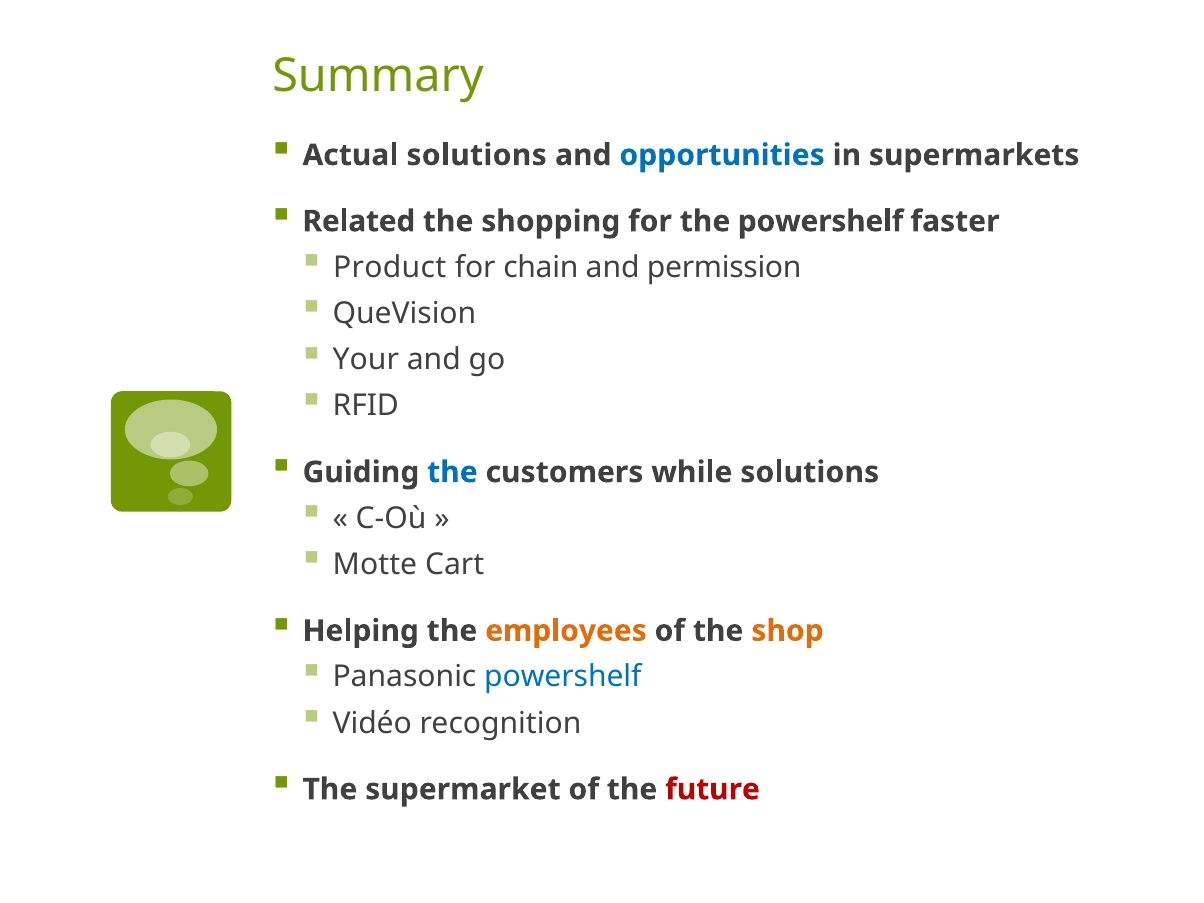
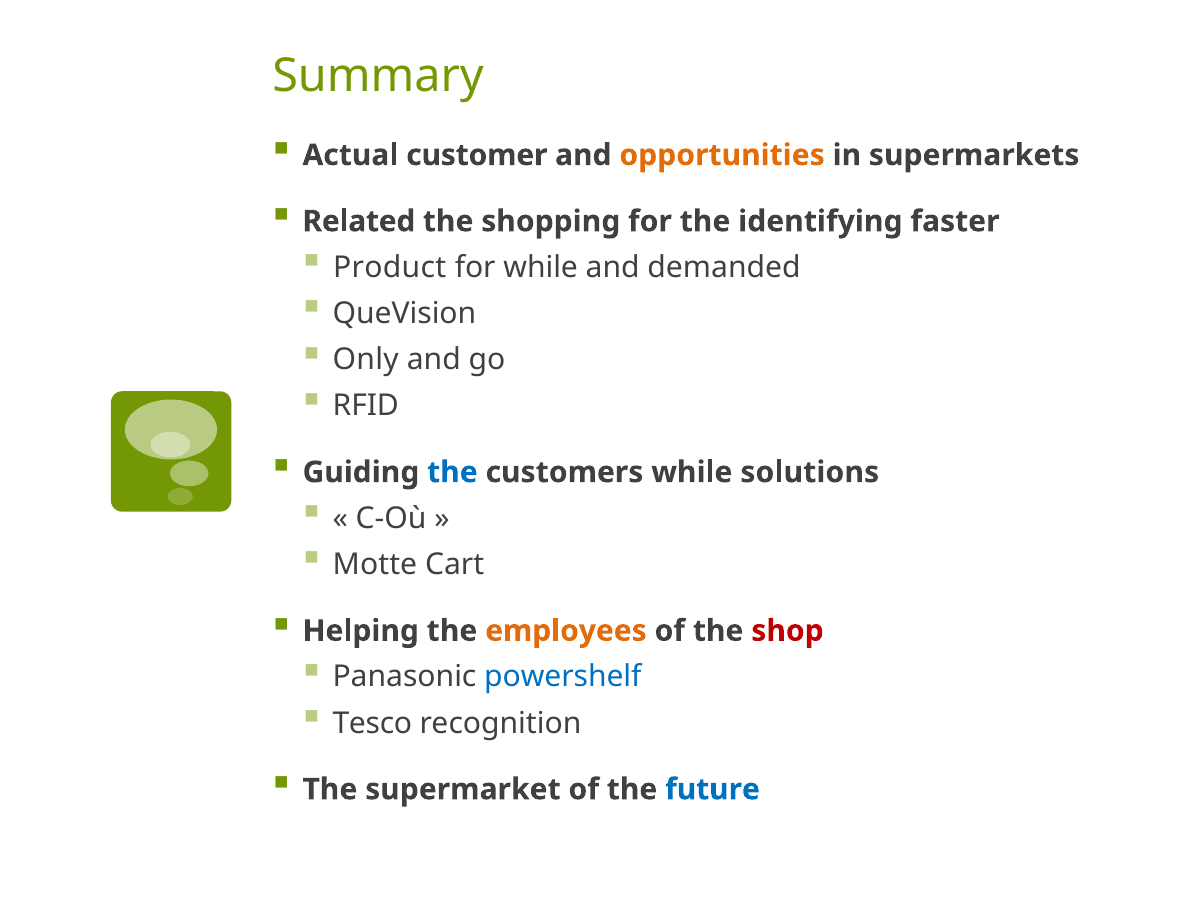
Actual solutions: solutions -> customer (477, 155)
opportunities colour: blue -> orange (722, 155)
the powershelf: powershelf -> identifying (820, 221)
for chain: chain -> while (541, 268)
permission: permission -> demanded (724, 268)
Your: Your -> Only (366, 360)
shop colour: orange -> red (787, 631)
Vidéo: Vidéo -> Tesco (372, 723)
future colour: red -> blue (713, 789)
